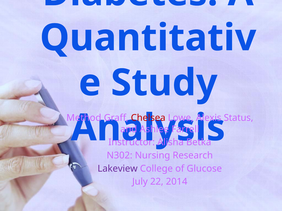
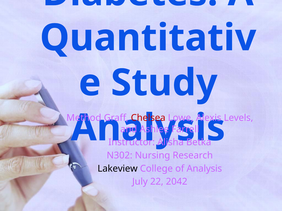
Status: Status -> Levels (239, 118)
Lakeview colour: purple -> black (118, 169)
of Glucose: Glucose -> Analysis (204, 169)
2014: 2014 -> 2042 (177, 182)
